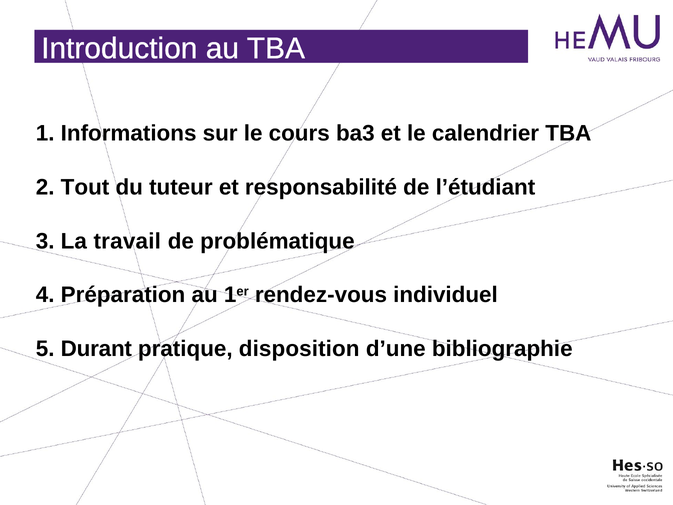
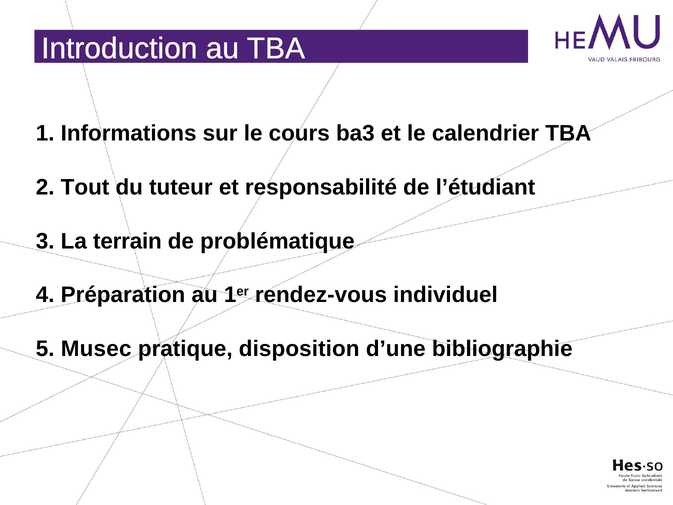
travail: travail -> terrain (127, 241)
Durant: Durant -> Musec (96, 349)
